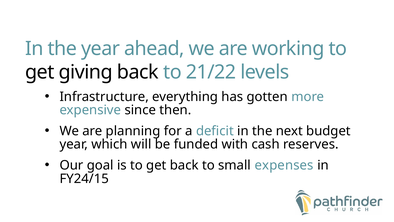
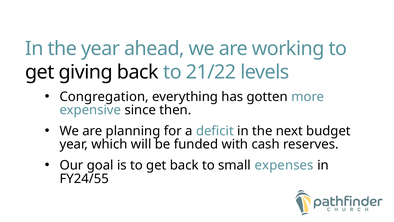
Infrastructure: Infrastructure -> Congregation (104, 97)
FY24/15: FY24/15 -> FY24/55 (84, 178)
